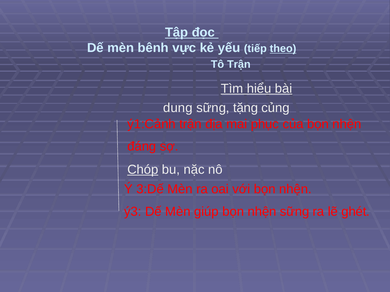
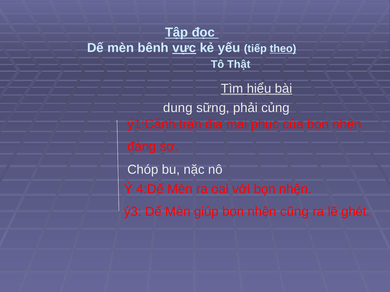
vực underline: none -> present (184, 48)
Tô Trận: Trận -> Thật (239, 64)
tặng: tặng -> phải (245, 108)
Chóp underline: present -> none (143, 170)
3:Dế: 3:Dế -> 4:Dế (150, 189)
nhện sững: sững -> cũng (294, 212)
